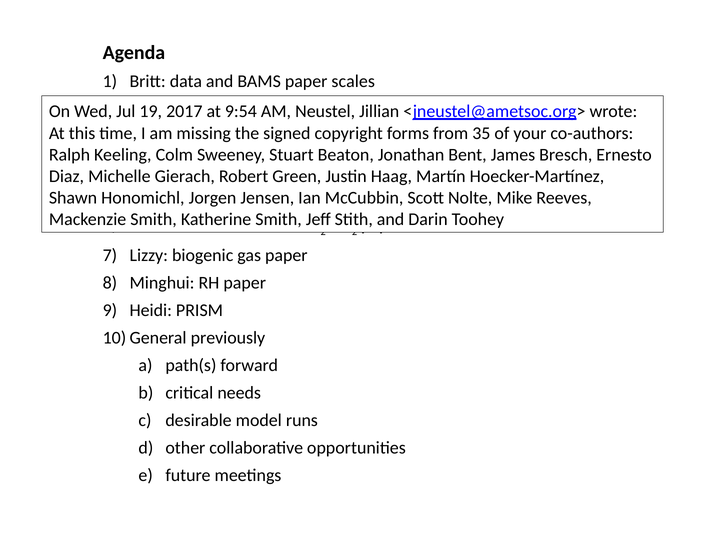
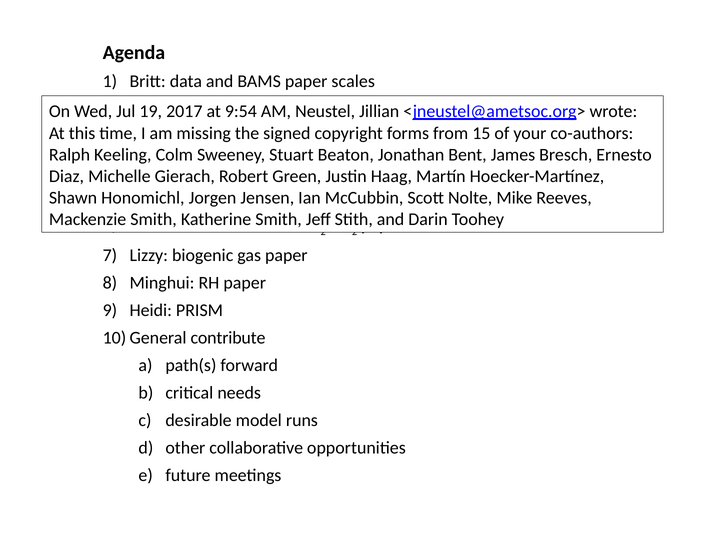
35: 35 -> 15 (481, 133)
previously: previously -> contribute (228, 338)
